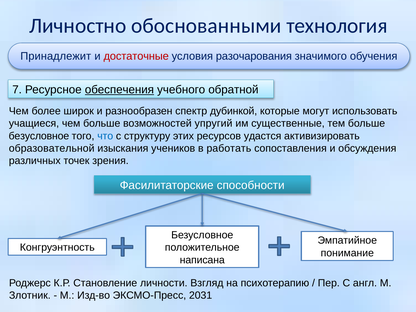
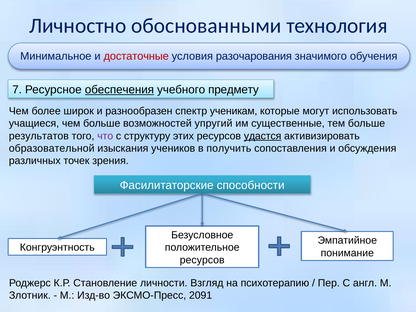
Принадлежит: Принадлежит -> Минимальное (56, 56)
обратной: обратной -> предмету (233, 90)
дубинкой: дубинкой -> ученикам (234, 111)
безусловное: безусловное -> результатов (39, 136)
что colour: blue -> purple (105, 136)
удастся underline: none -> present (263, 136)
работать: работать -> получить (229, 148)
написана: написана -> ресурсов (202, 260)
2031: 2031 -> 2091 (201, 295)
